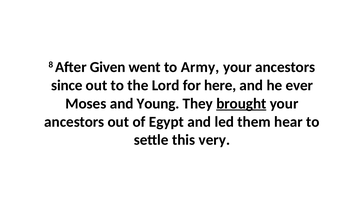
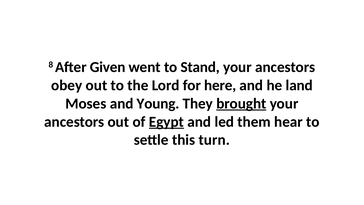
Army: Army -> Stand (200, 67)
since: since -> obey (67, 85)
ever: ever -> land (299, 85)
Egypt underline: none -> present (166, 122)
very: very -> turn (214, 140)
